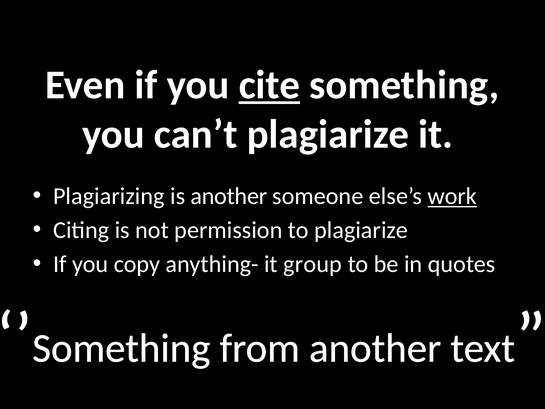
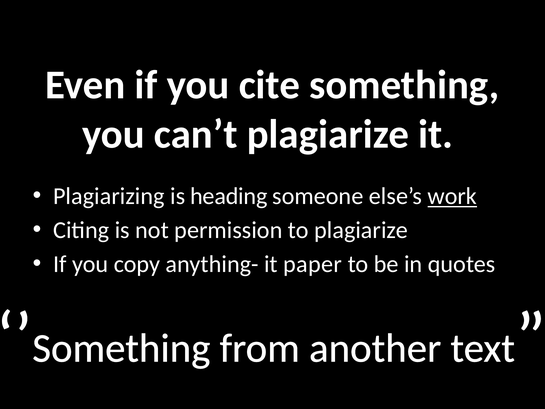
cite underline: present -> none (269, 85)
is another: another -> heading (229, 196)
group: group -> paper (313, 264)
